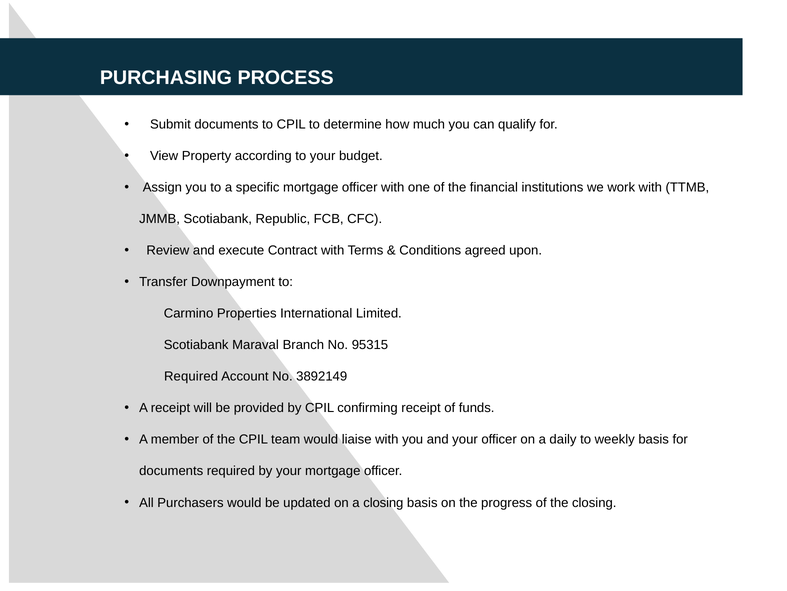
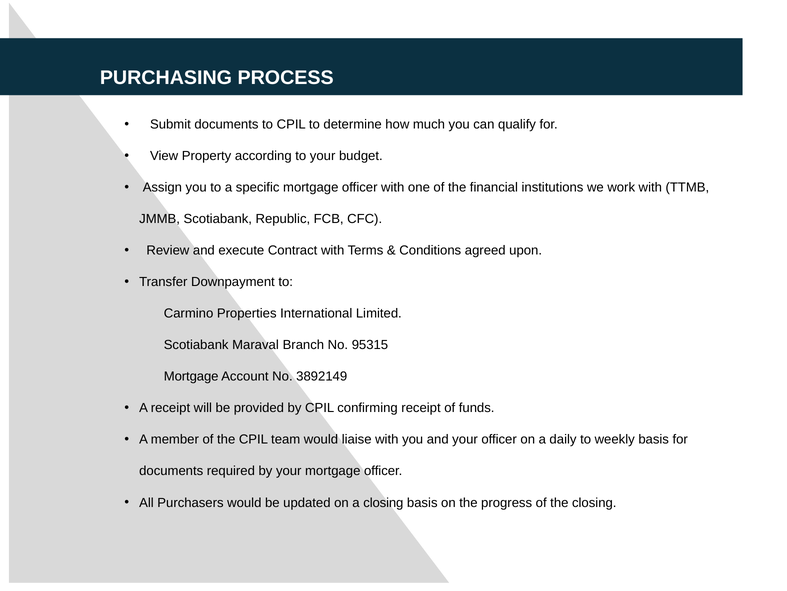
Required: Required -> Mortgage (191, 376)
